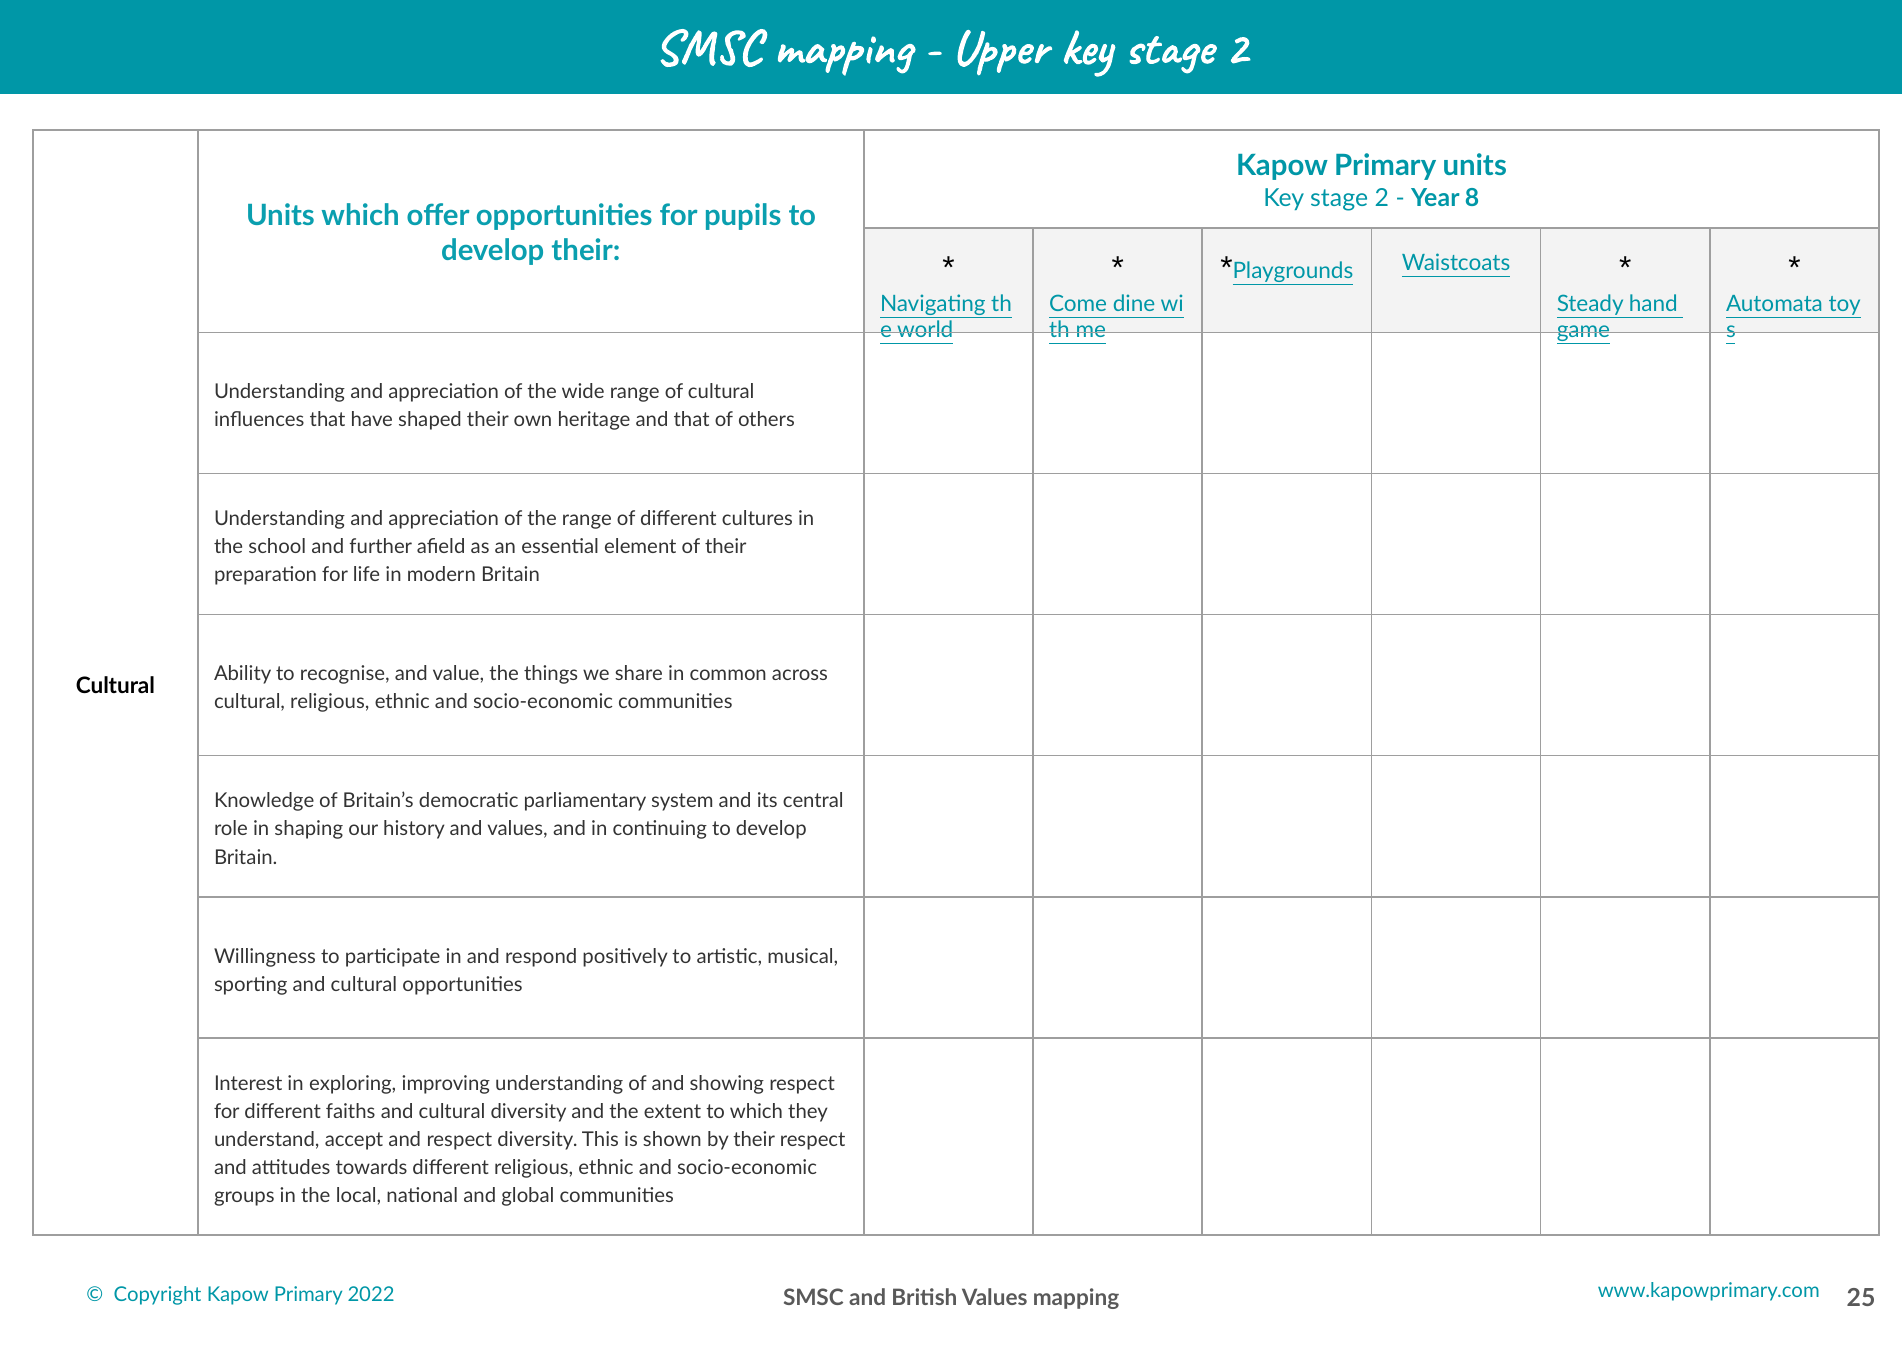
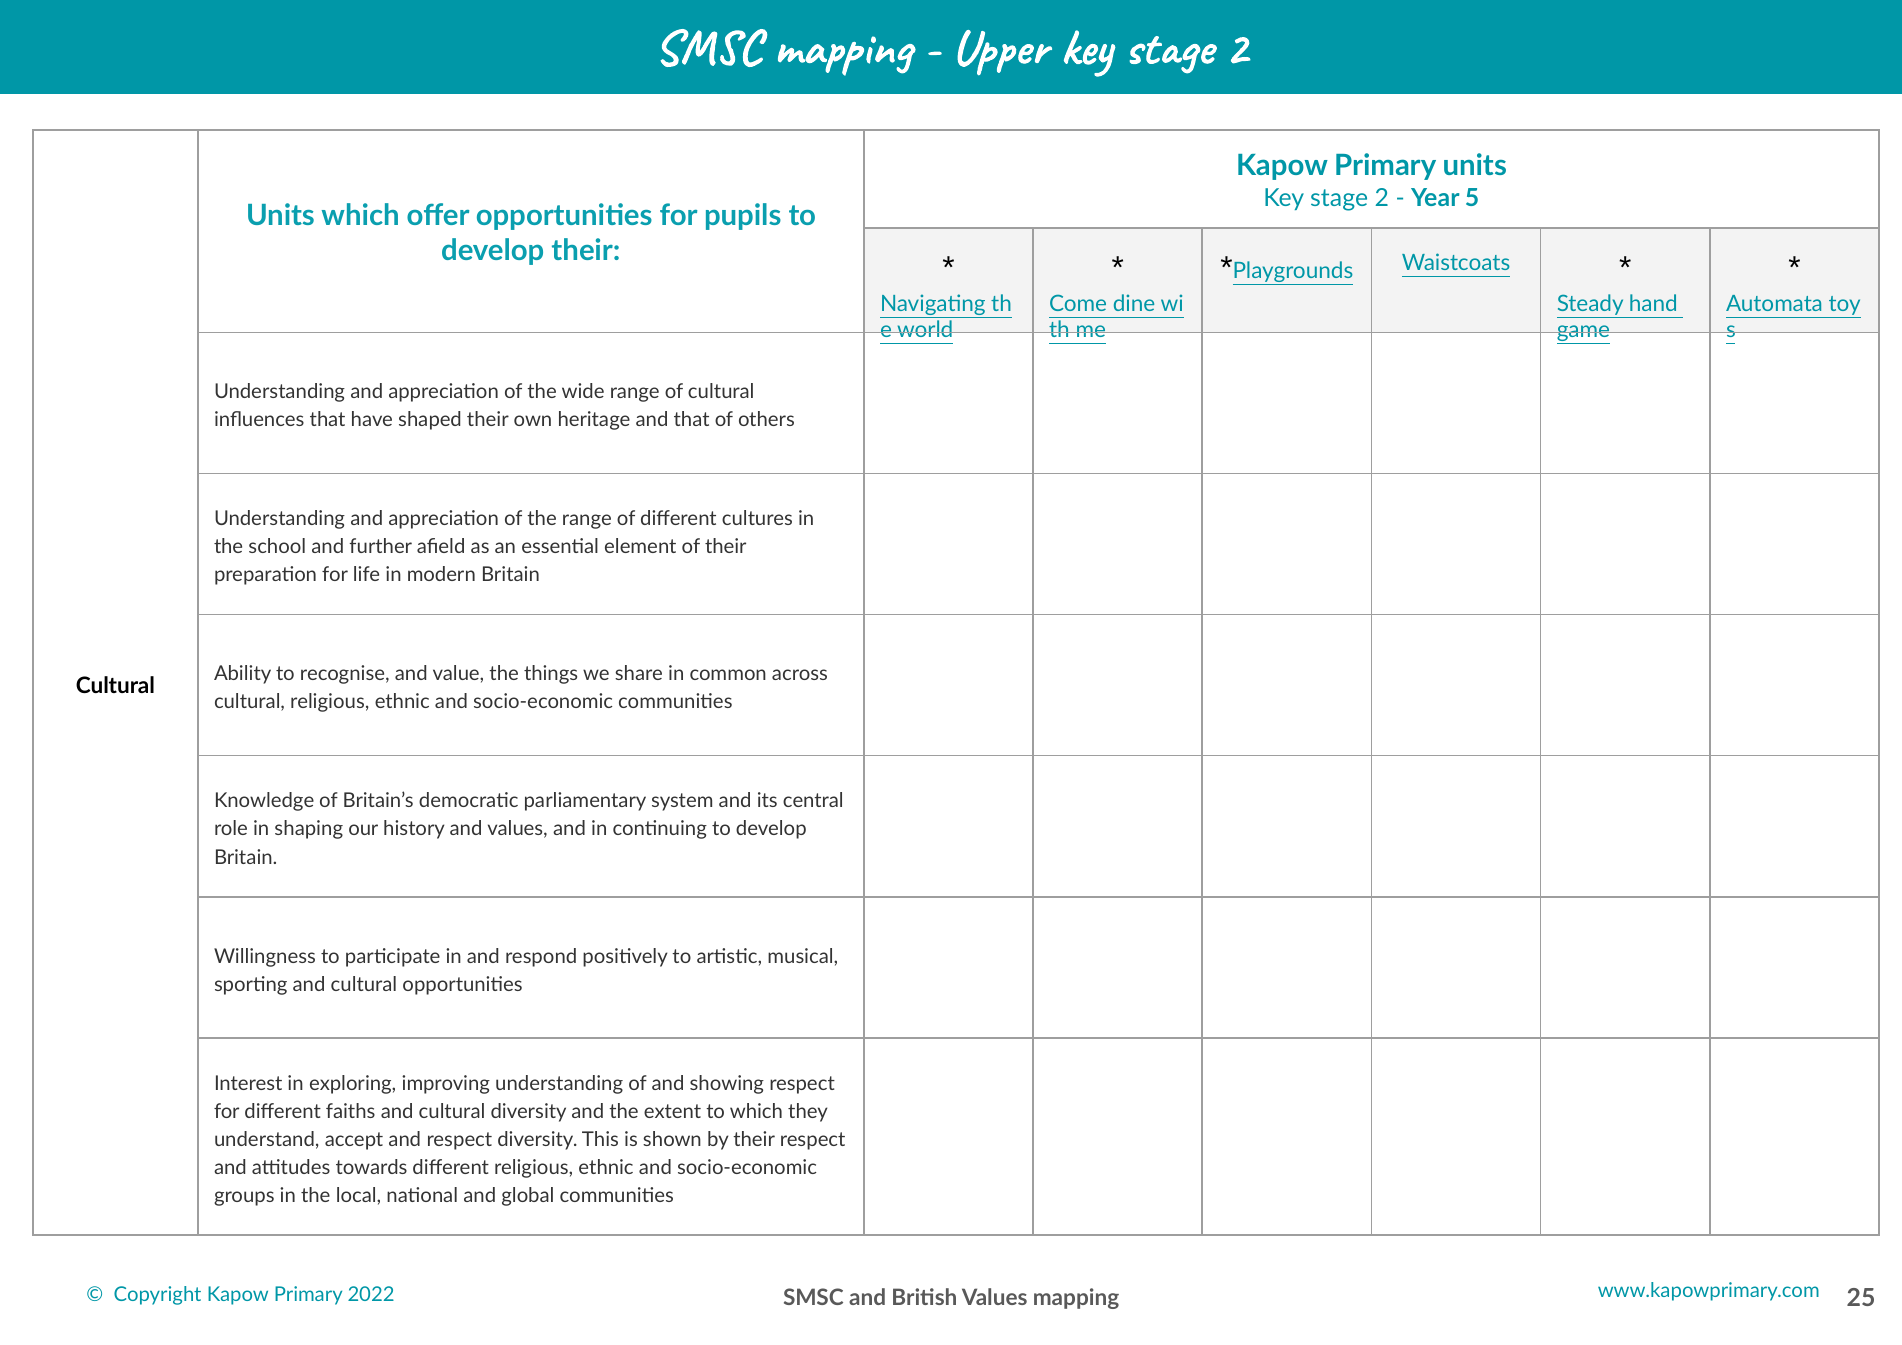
8: 8 -> 5 (1472, 198)
